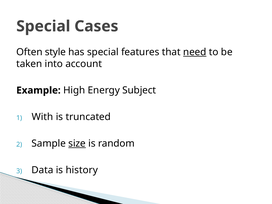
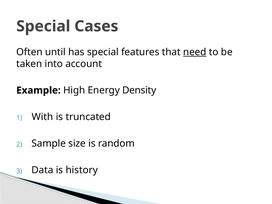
style: style -> until (55, 52)
Subject: Subject -> Density (139, 90)
size underline: present -> none (77, 144)
